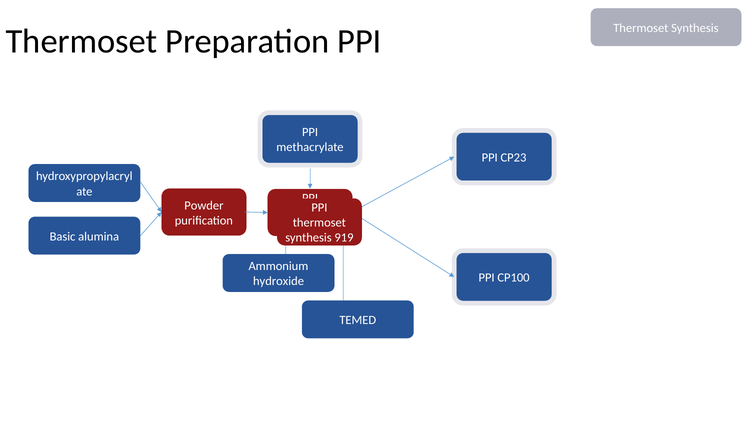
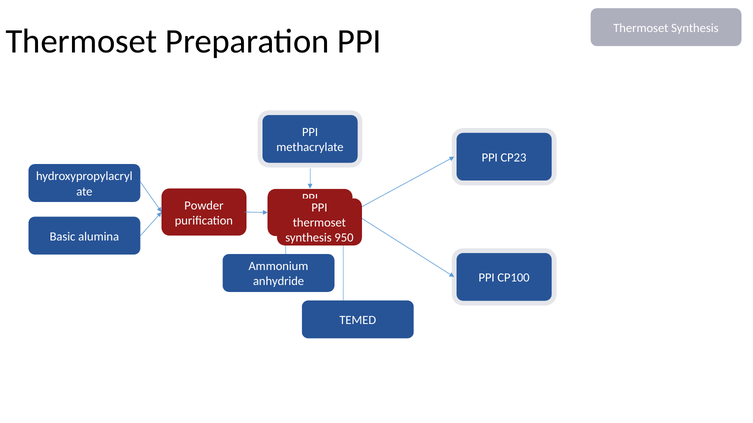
919: 919 -> 950 (344, 238)
hydroxide: hydroxide -> anhydride (279, 282)
